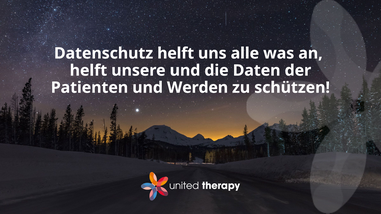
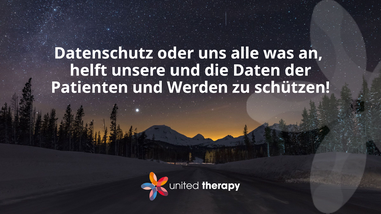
Datenschutz helft: helft -> oder (176, 53)
